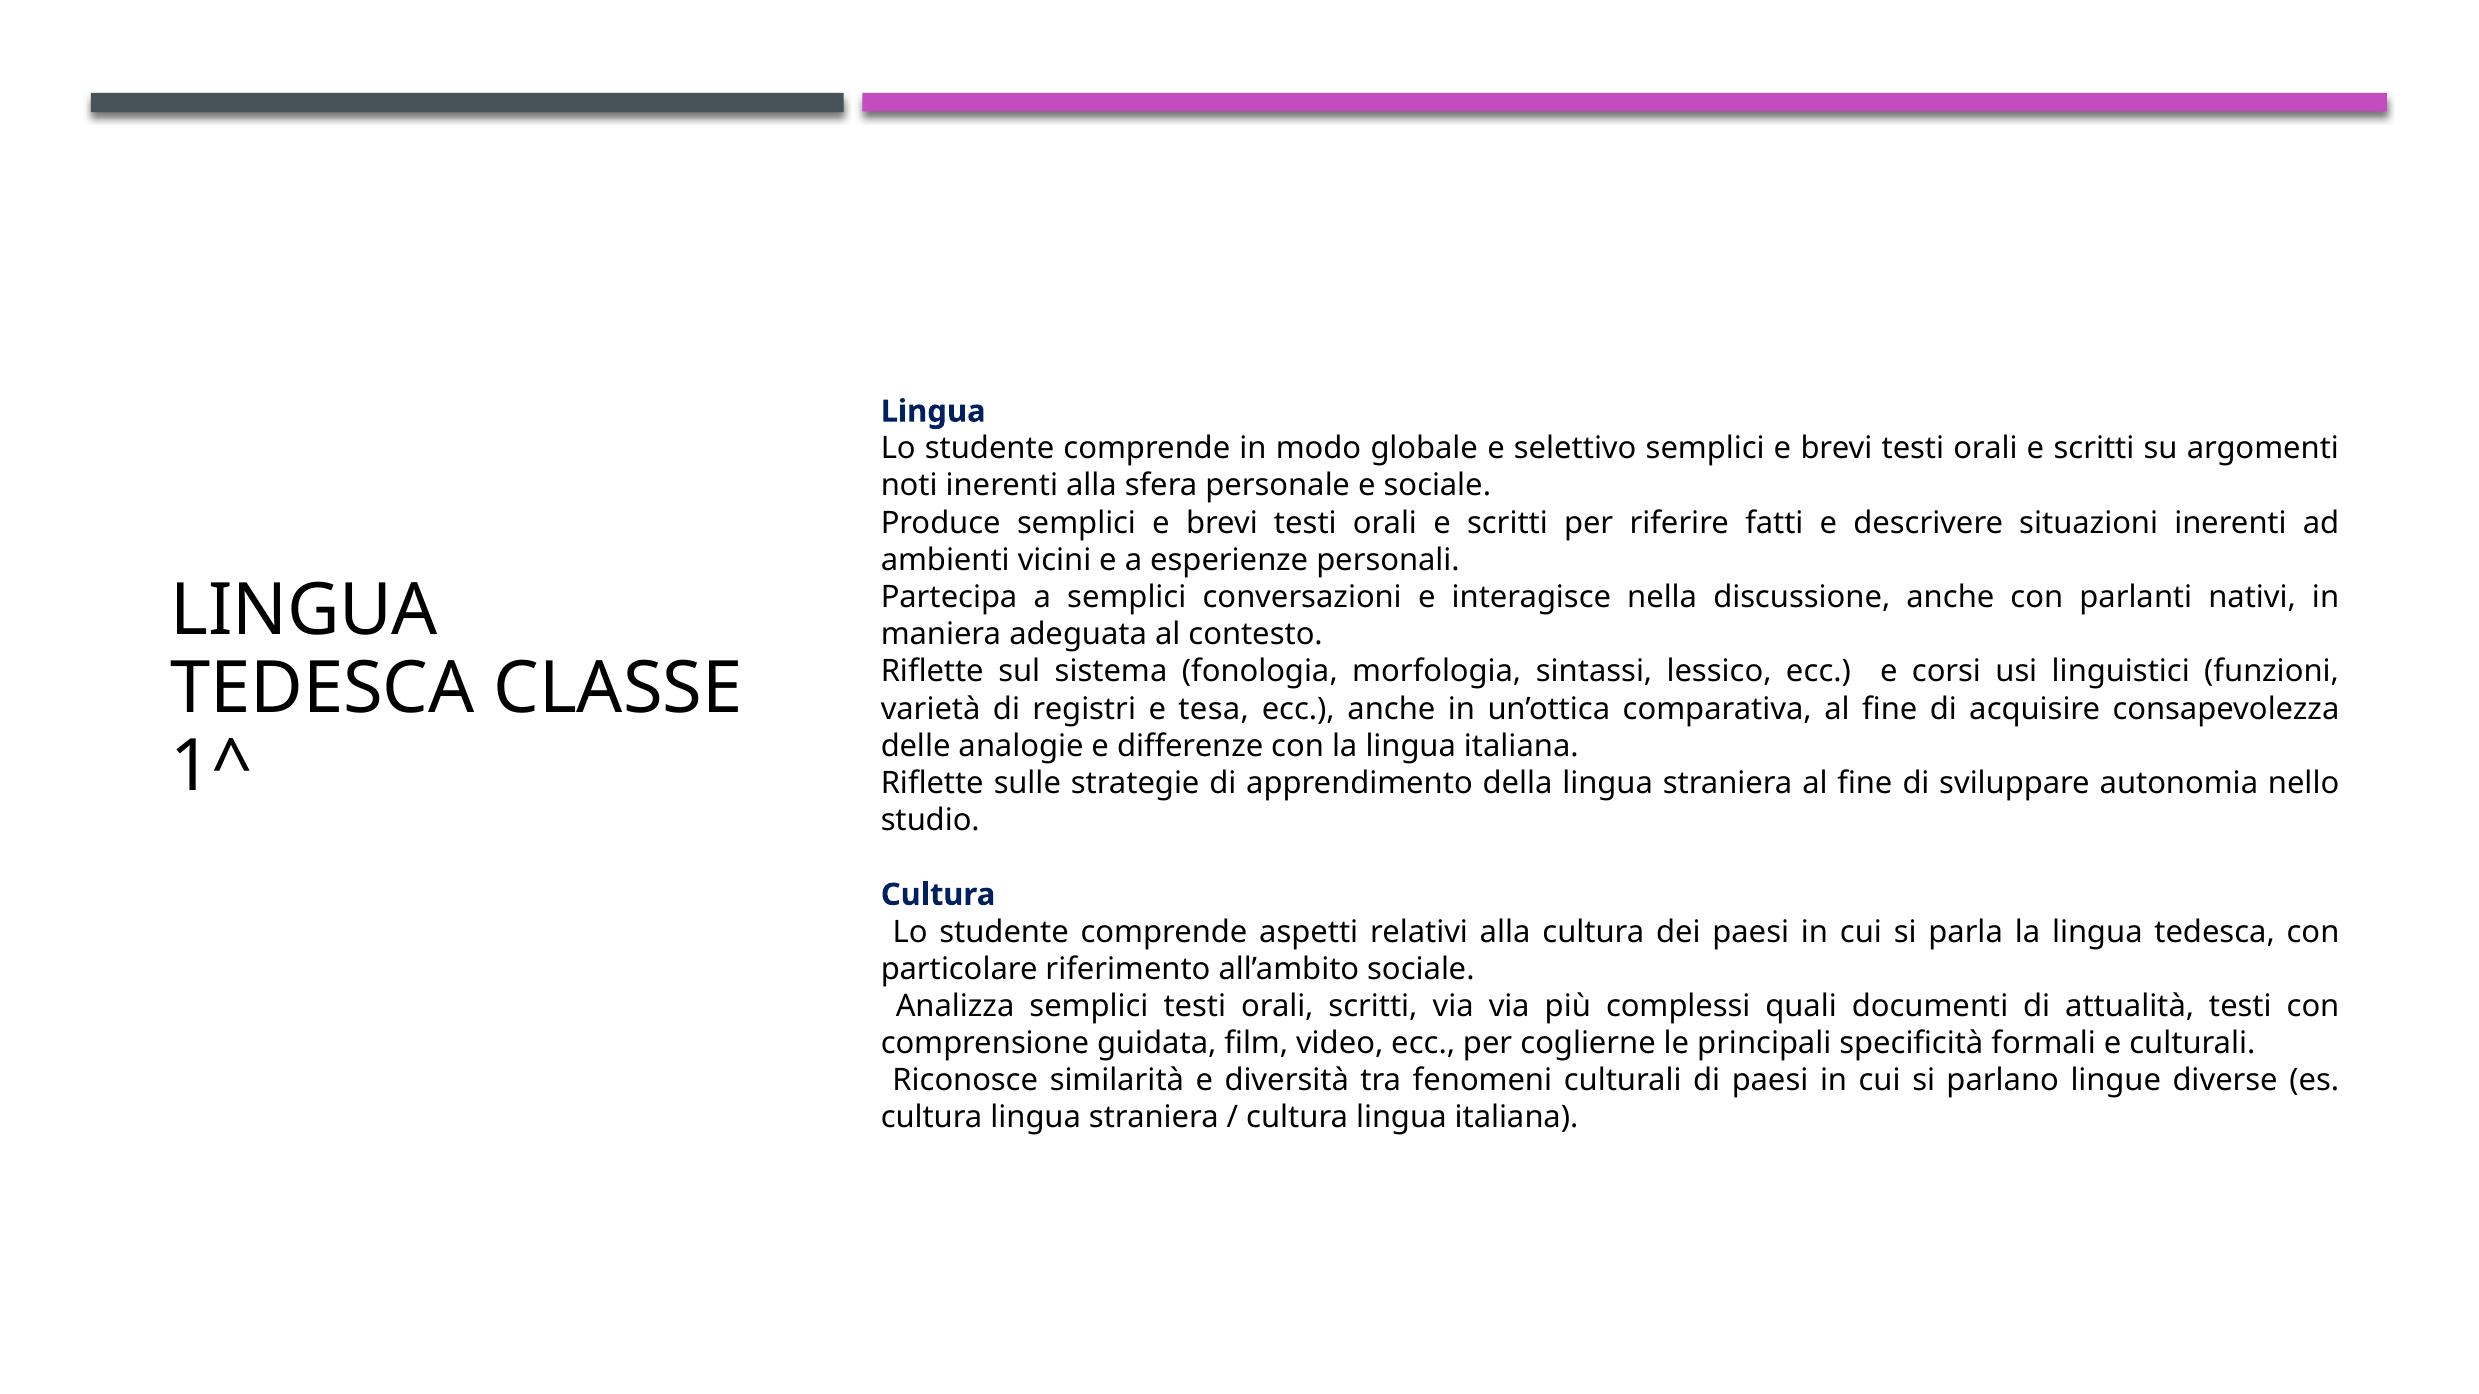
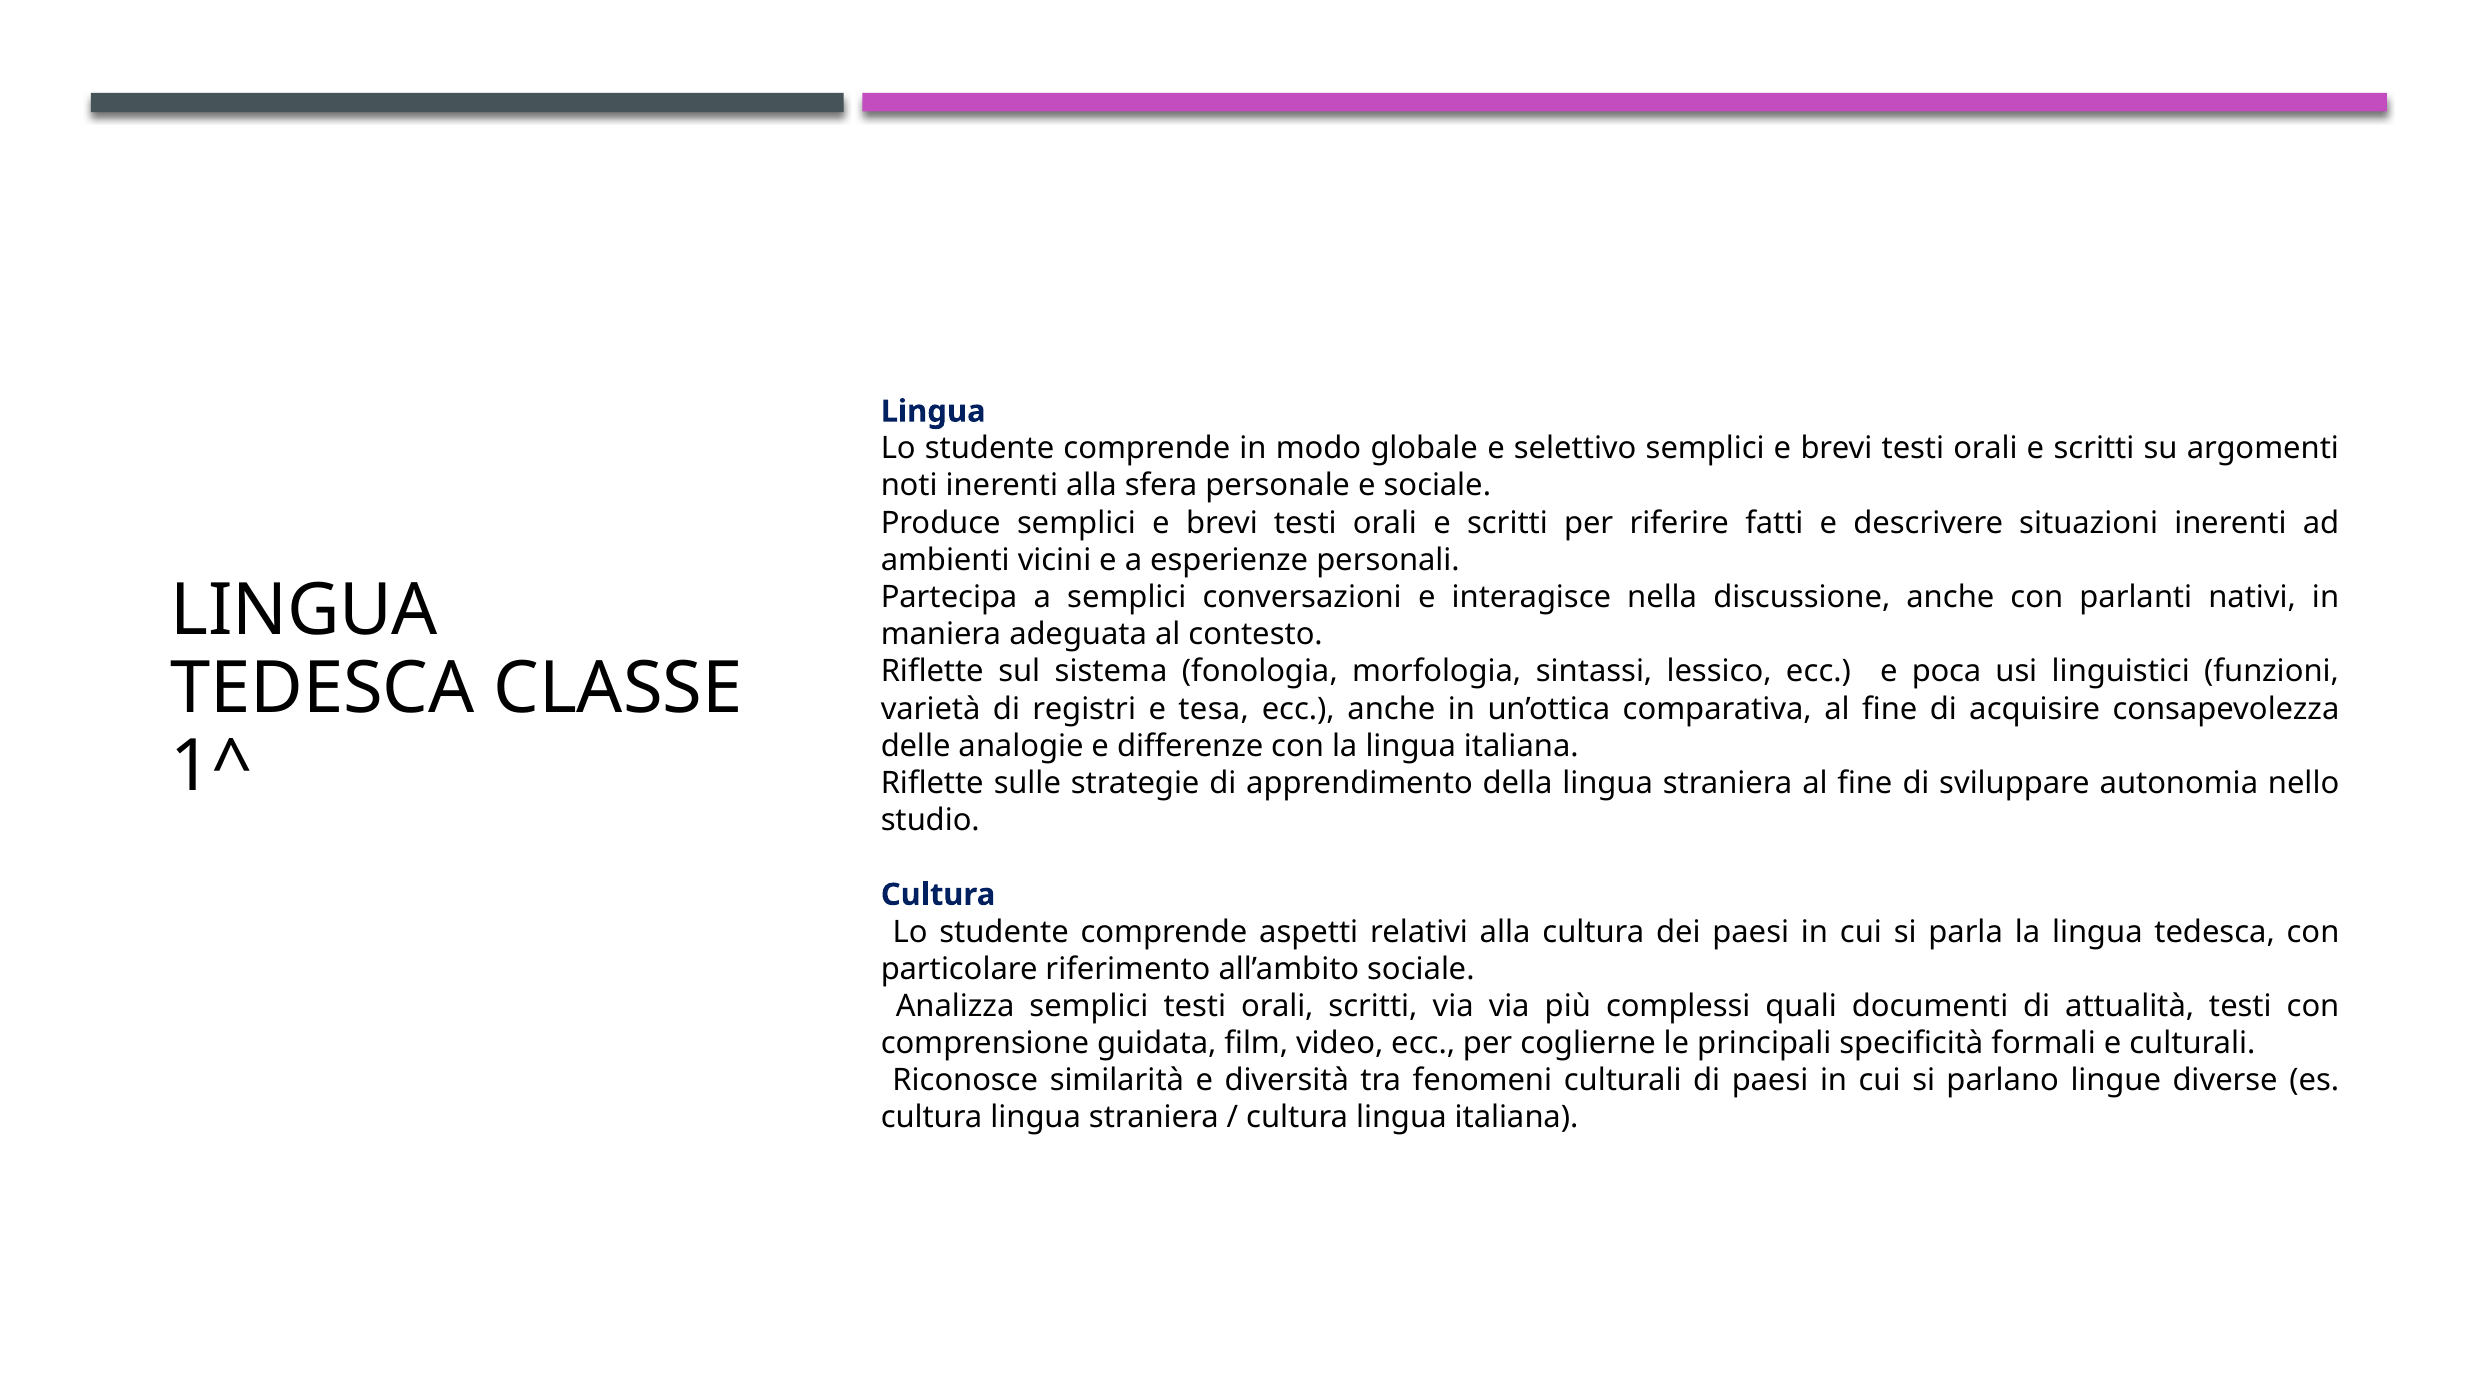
corsi: corsi -> poca (1947, 672)
